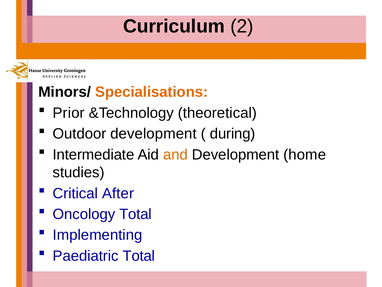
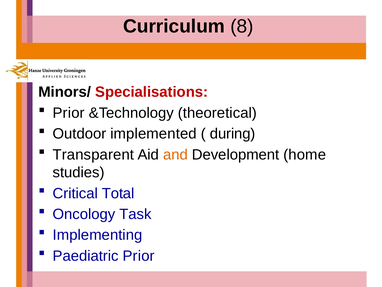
2: 2 -> 8 (242, 26)
Specialisations colour: orange -> red (152, 92)
Outdoor development: development -> implemented (153, 134)
Intermediate: Intermediate -> Transparent (93, 154)
After: After -> Total (118, 193)
Oncology Total: Total -> Task (135, 214)
Paediatric Total: Total -> Prior (139, 255)
